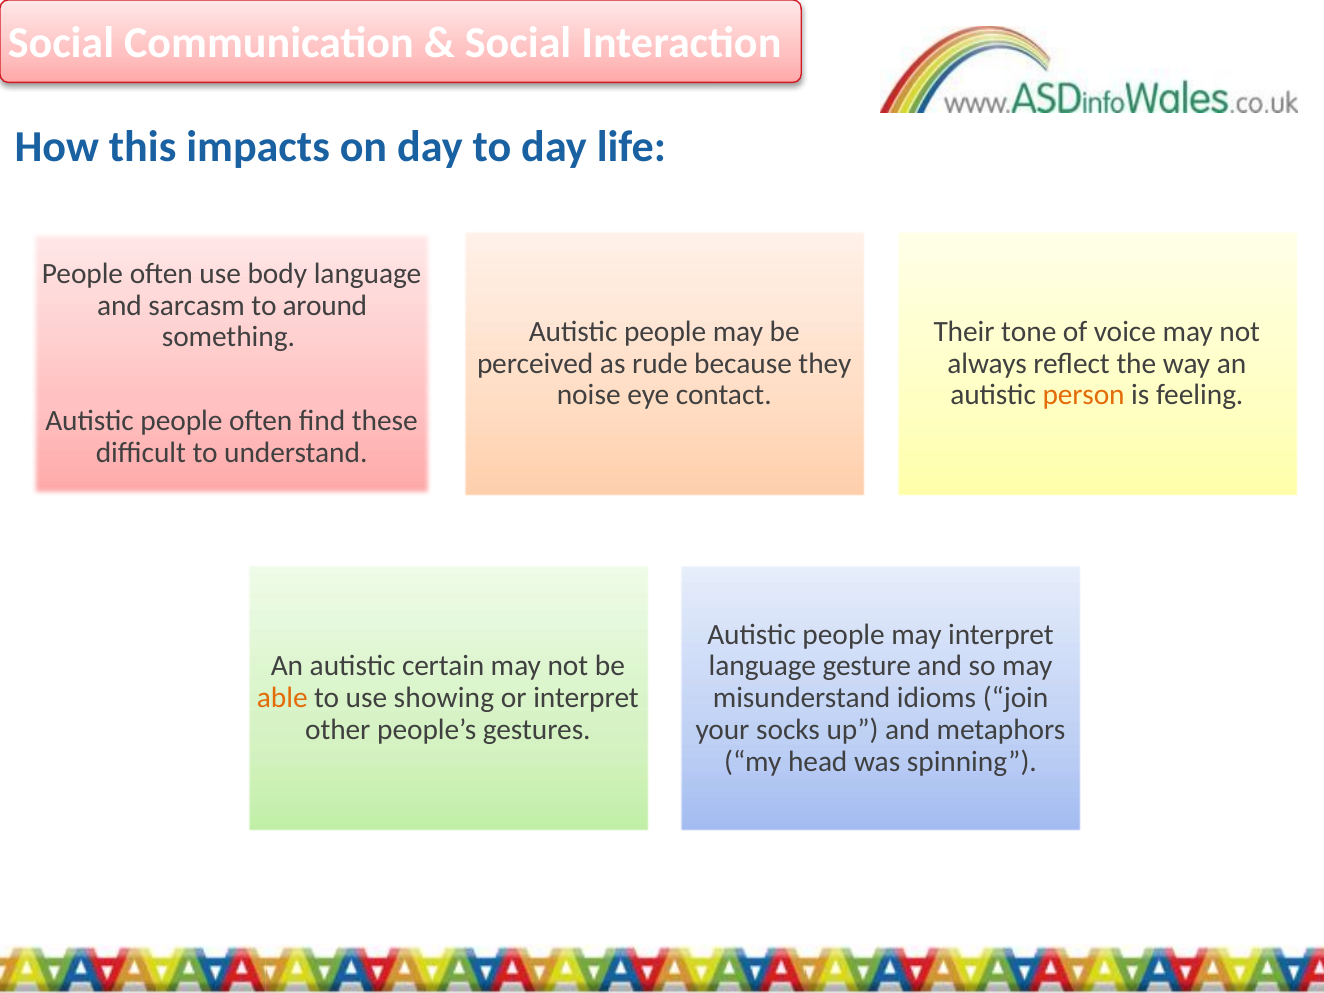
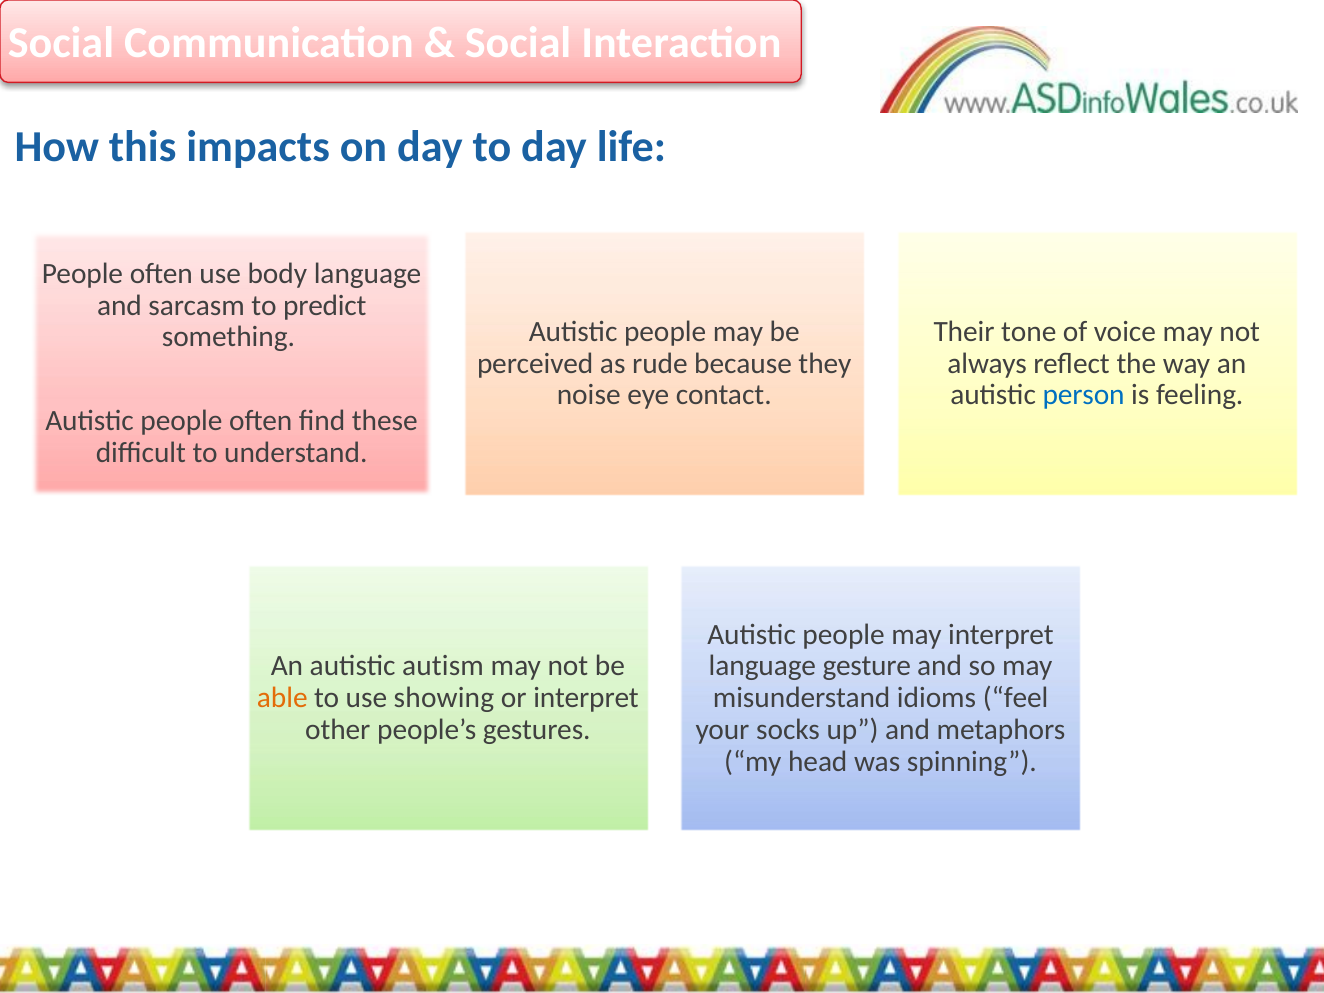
around: around -> predict (325, 305)
person colour: orange -> blue (1084, 395)
certain: certain -> autism (443, 666)
join: join -> feel (1016, 698)
